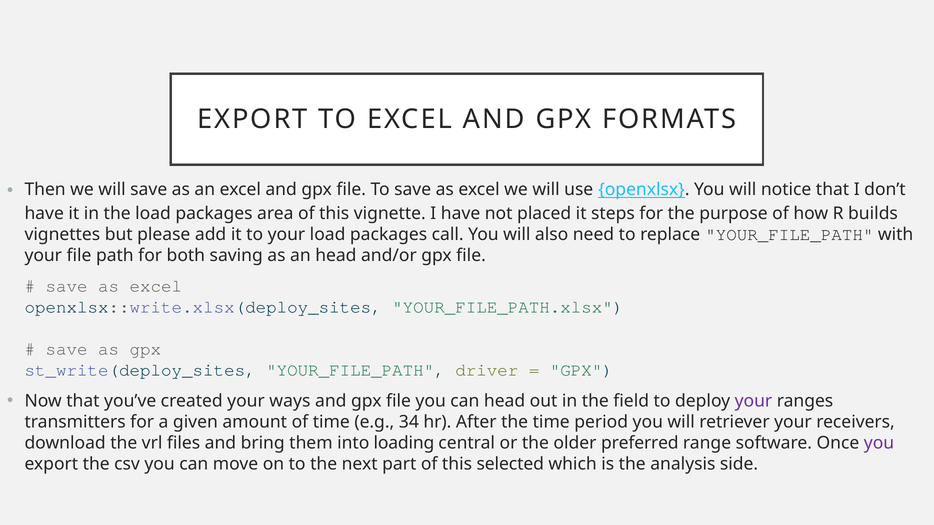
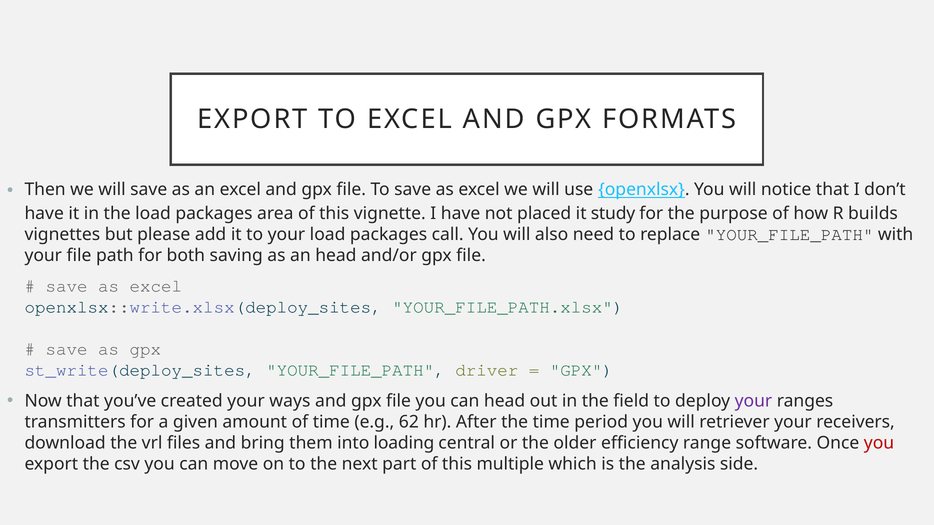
steps: steps -> study (613, 213)
34: 34 -> 62 (409, 422)
preferred: preferred -> efficiency (640, 443)
you colour: purple -> red (879, 443)
selected: selected -> multiple (510, 464)
